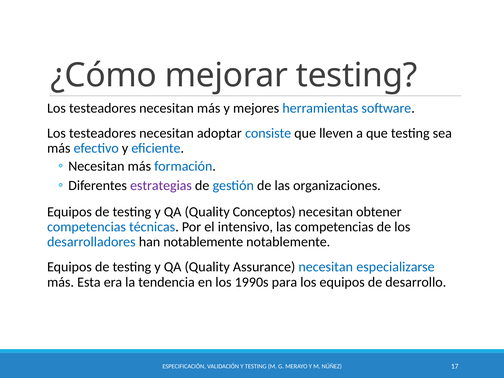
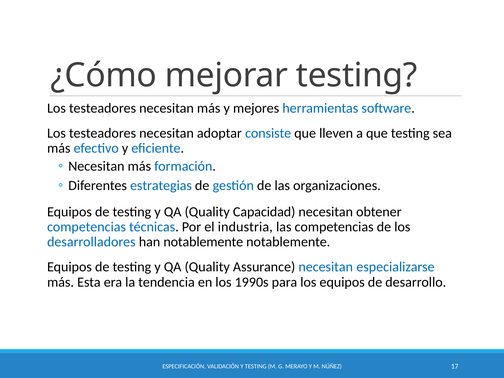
estrategias colour: purple -> blue (161, 185)
Conceptos: Conceptos -> Capacidad (264, 212)
intensivo: intensivo -> industria (245, 227)
